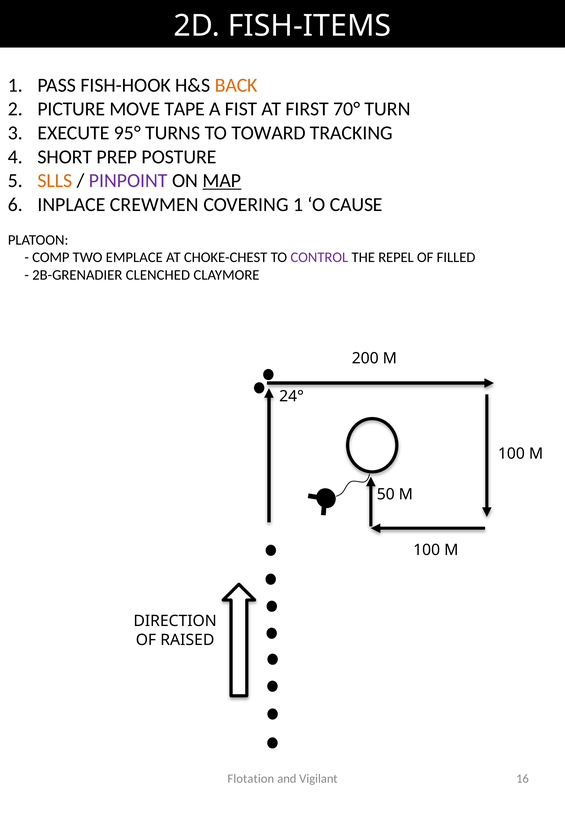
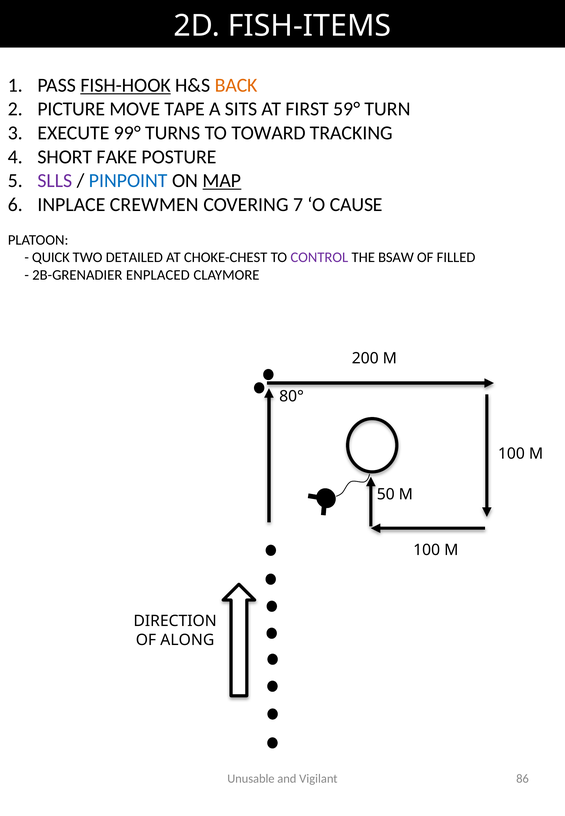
FISH-HOOK underline: none -> present (126, 85)
FIST: FIST -> SITS (241, 109)
70°: 70° -> 59° (347, 109)
95°: 95° -> 99° (127, 133)
PREP: PREP -> FAKE (117, 157)
SLLS colour: orange -> purple (55, 181)
PINPOINT colour: purple -> blue (128, 181)
COVERING 1: 1 -> 7 (298, 204)
COMP: COMP -> QUICK (51, 257)
EMPLACE: EMPLACE -> DETAILED (134, 257)
REPEL: REPEL -> BSAW (396, 257)
CLENCHED: CLENCHED -> ENPLACED (158, 275)
24°: 24° -> 80° (291, 396)
RAISED: RAISED -> ALONG (187, 640)
Flotation: Flotation -> Unusable (251, 779)
16: 16 -> 86 (523, 779)
